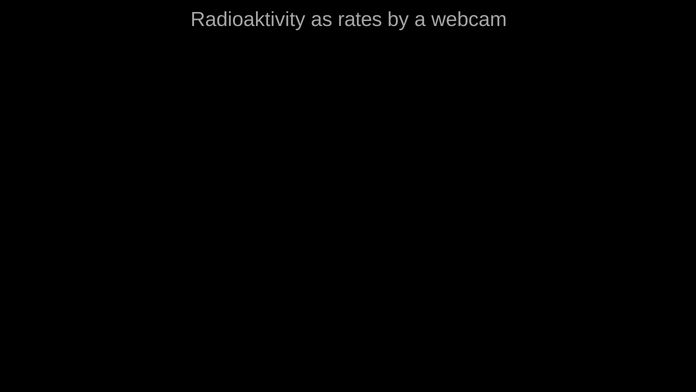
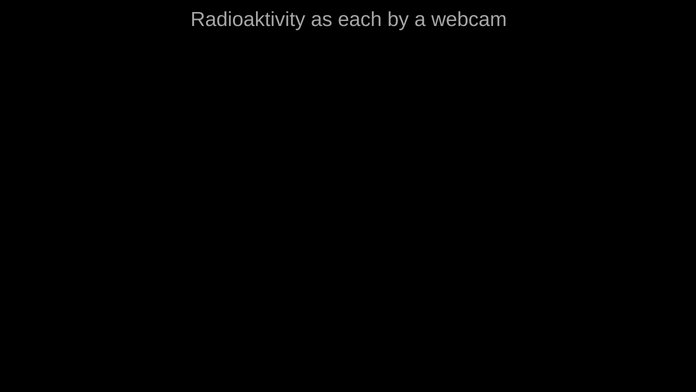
rates: rates -> each (360, 19)
